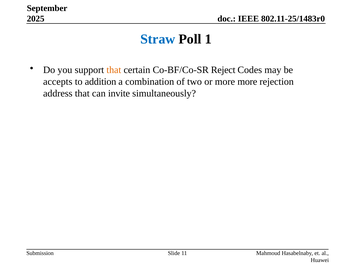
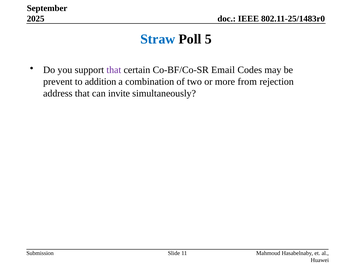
1: 1 -> 5 (208, 39)
that colour: orange -> purple (114, 70)
Reject: Reject -> Email (223, 70)
accepts: accepts -> prevent (58, 82)
more more: more -> from (247, 82)
